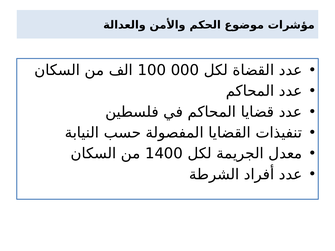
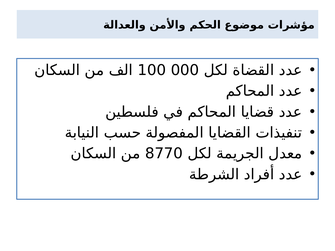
1400: 1400 -> 8770 (164, 154)
